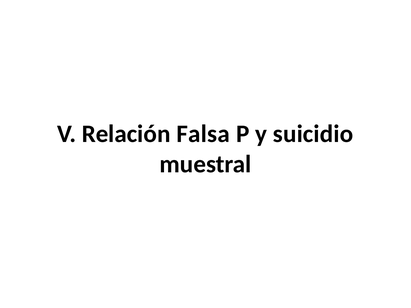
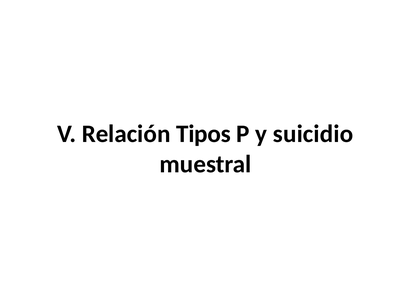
Falsa: Falsa -> Tipos (203, 134)
